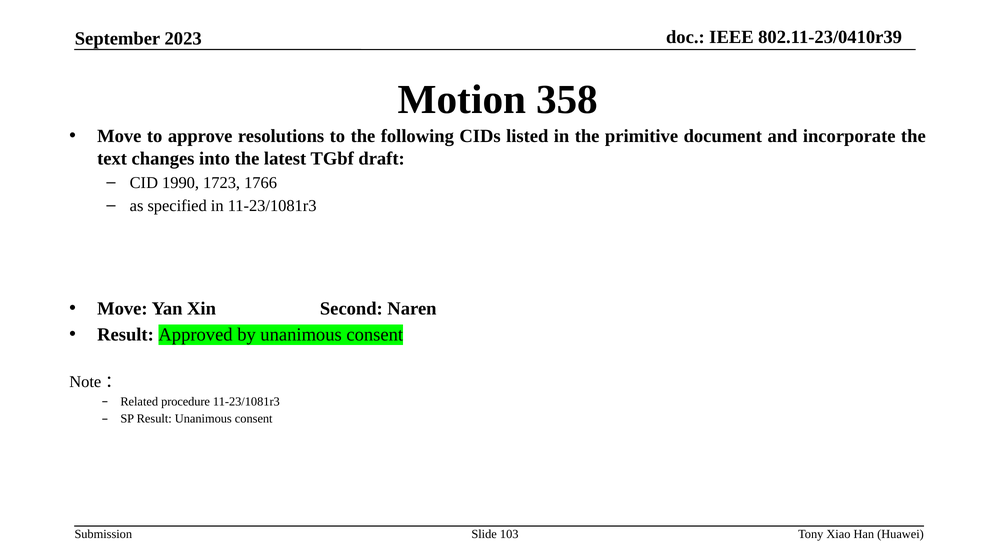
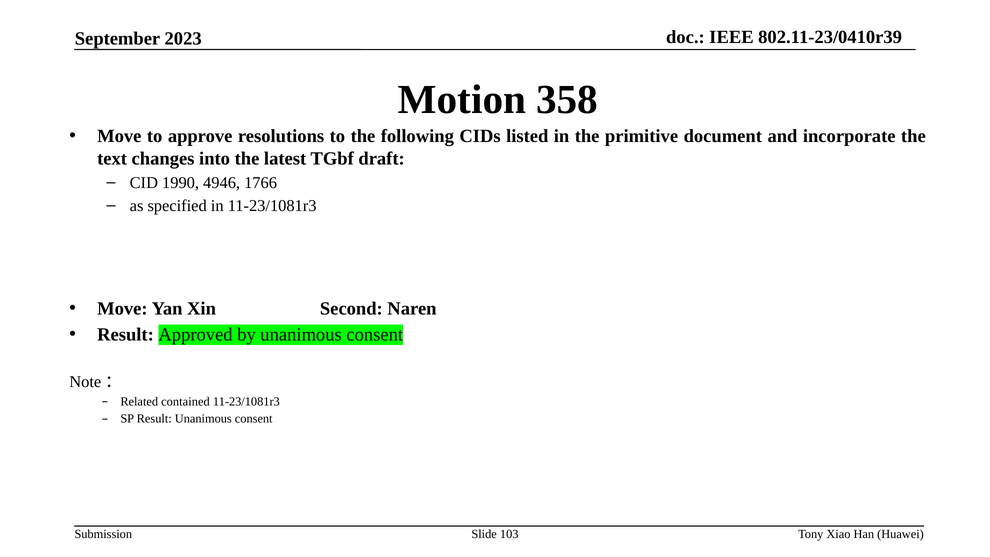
1723: 1723 -> 4946 (222, 183)
procedure: procedure -> contained (185, 401)
